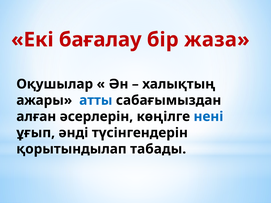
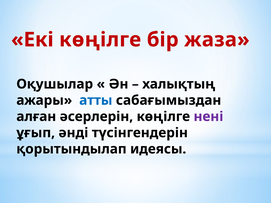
Екi бағалау: бағалау -> көңілге (100, 40)
нені colour: blue -> purple (208, 117)
табады: табады -> идеясы (158, 149)
